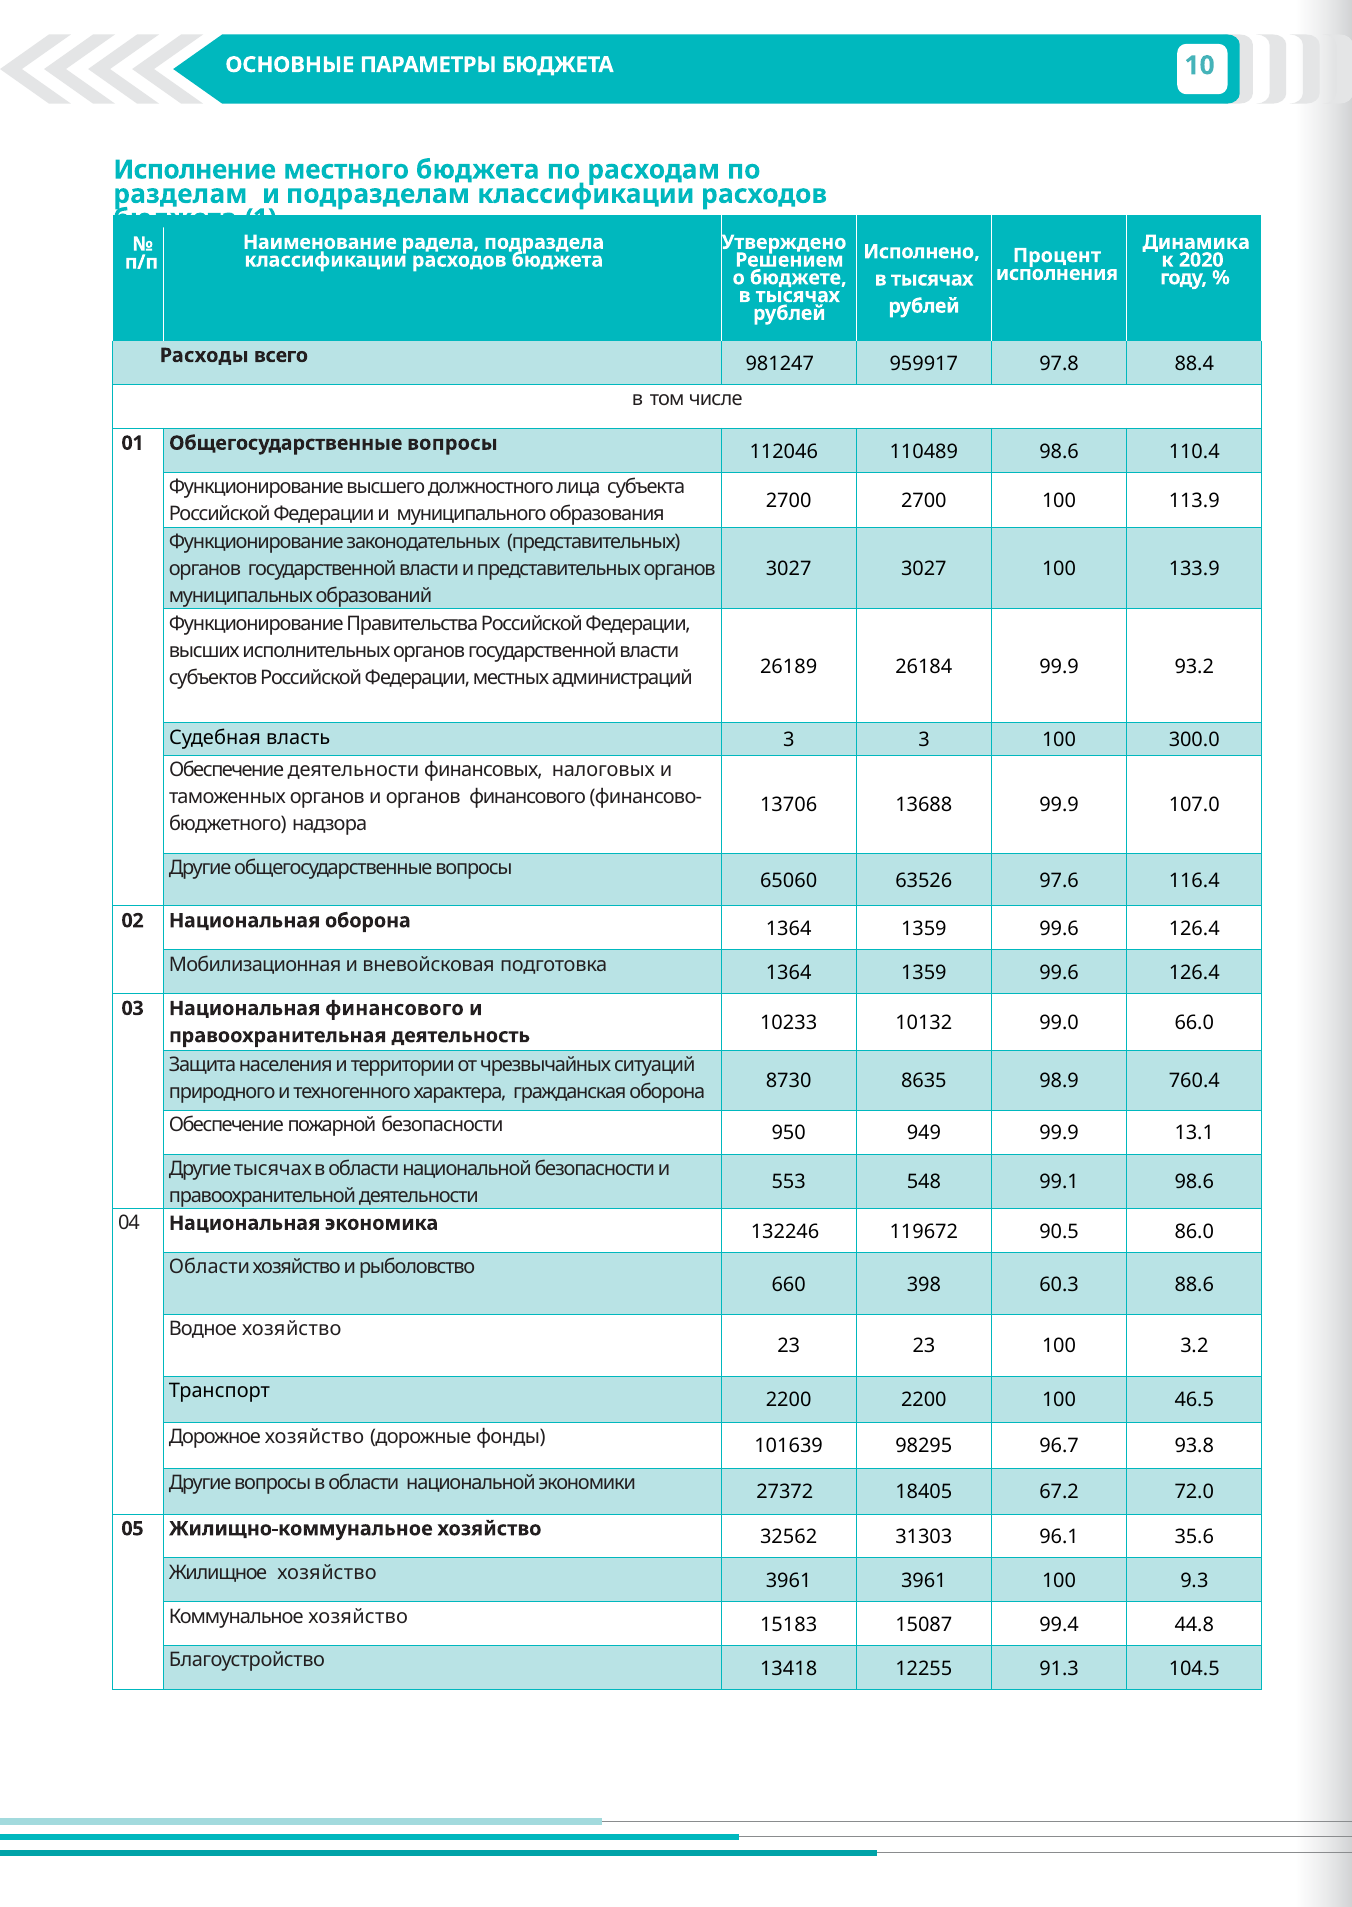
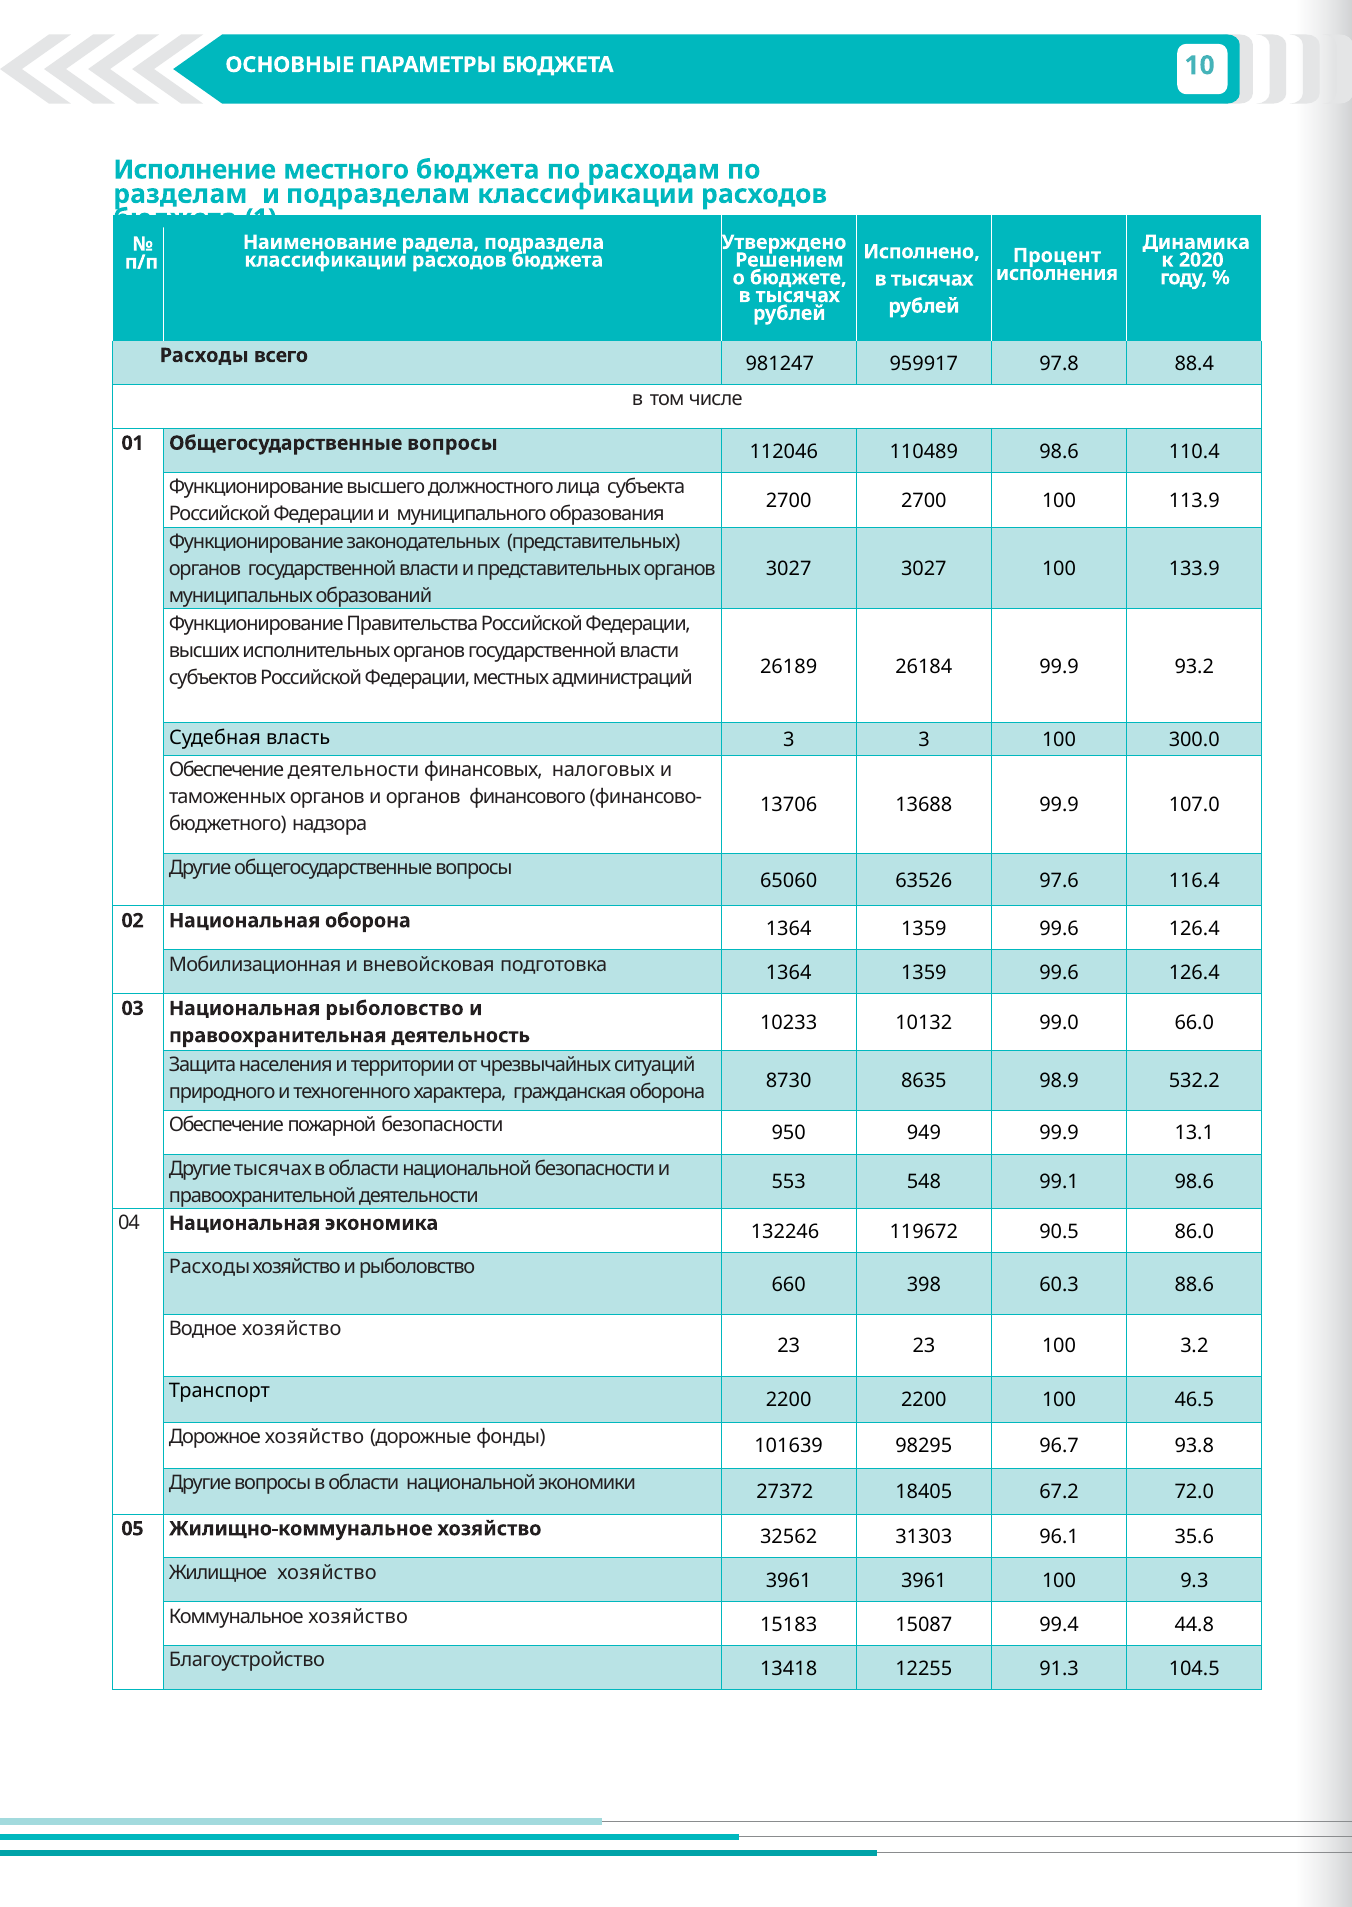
Национальная финансового: финансового -> рыболовство (394, 1008)
760.4: 760.4 -> 532.2 (1194, 1081)
Области: Области -> Расходы (210, 1267)
